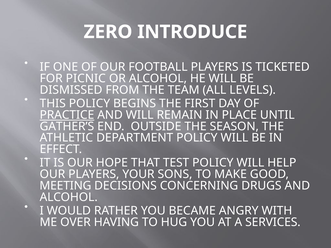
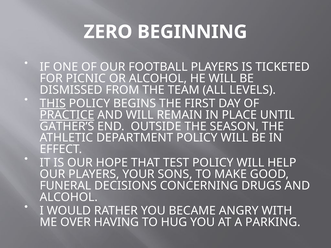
INTRODUCE: INTRODUCE -> BEGINNING (192, 32)
THIS underline: none -> present (53, 104)
MEETING: MEETING -> FUNERAL (65, 186)
SERVICES: SERVICES -> PARKING (273, 222)
